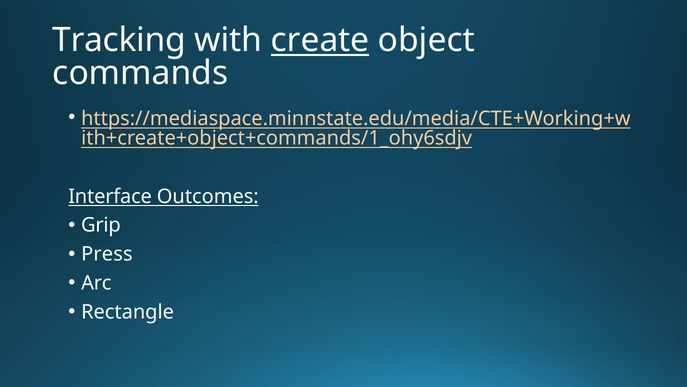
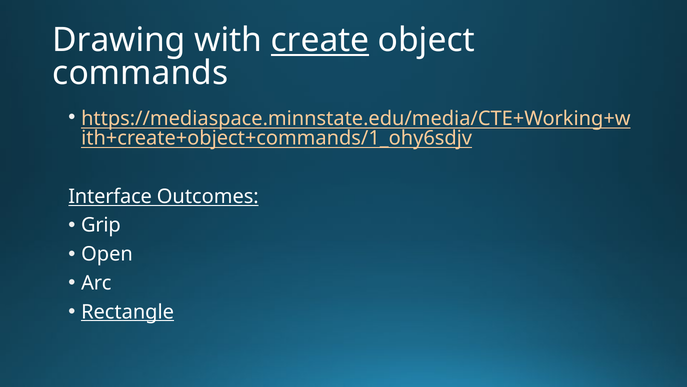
Tracking: Tracking -> Drawing (119, 40)
Press: Press -> Open (107, 254)
Rectangle underline: none -> present (128, 311)
